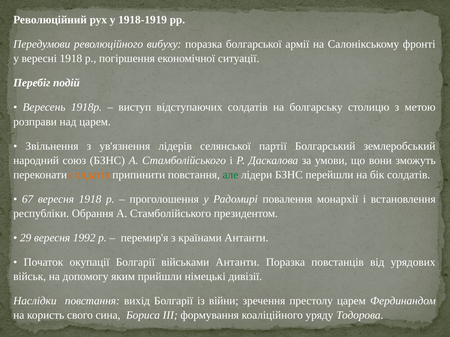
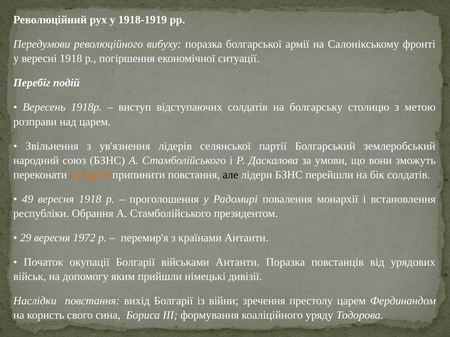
але colour: green -> black (230, 175)
67: 67 -> 49 (28, 199)
1992: 1992 -> 1972 (84, 238)
